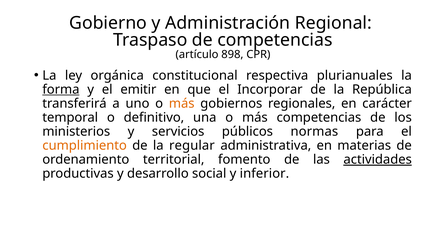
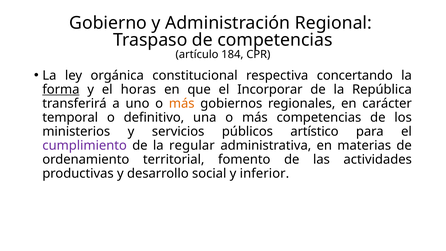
898: 898 -> 184 (232, 54)
plurianuales: plurianuales -> concertando (355, 75)
emitir: emitir -> horas (138, 89)
normas: normas -> artístico (314, 131)
cumplimiento colour: orange -> purple (85, 146)
actividades underline: present -> none (378, 160)
